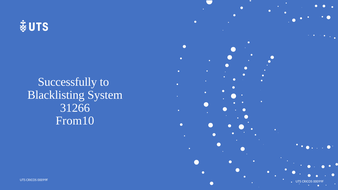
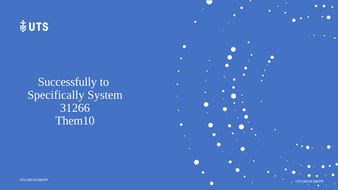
Blacklisting: Blacklisting -> Specifically (56, 95)
From10: From10 -> Them10 (75, 121)
